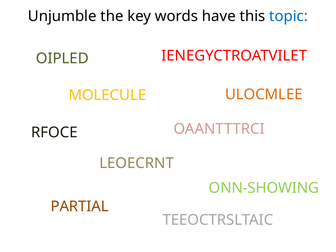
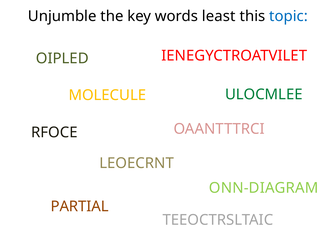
have: have -> least (219, 16)
ULOCMLEE colour: orange -> green (264, 95)
ONN-SHOWING: ONN-SHOWING -> ONN-DIAGRAM (264, 188)
